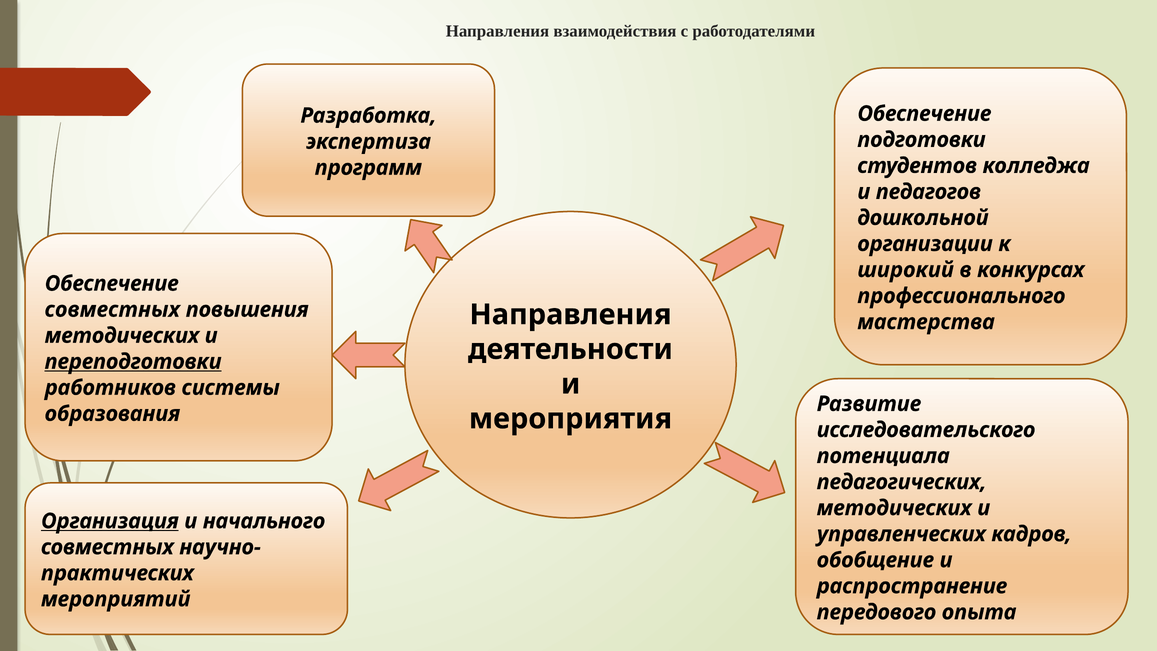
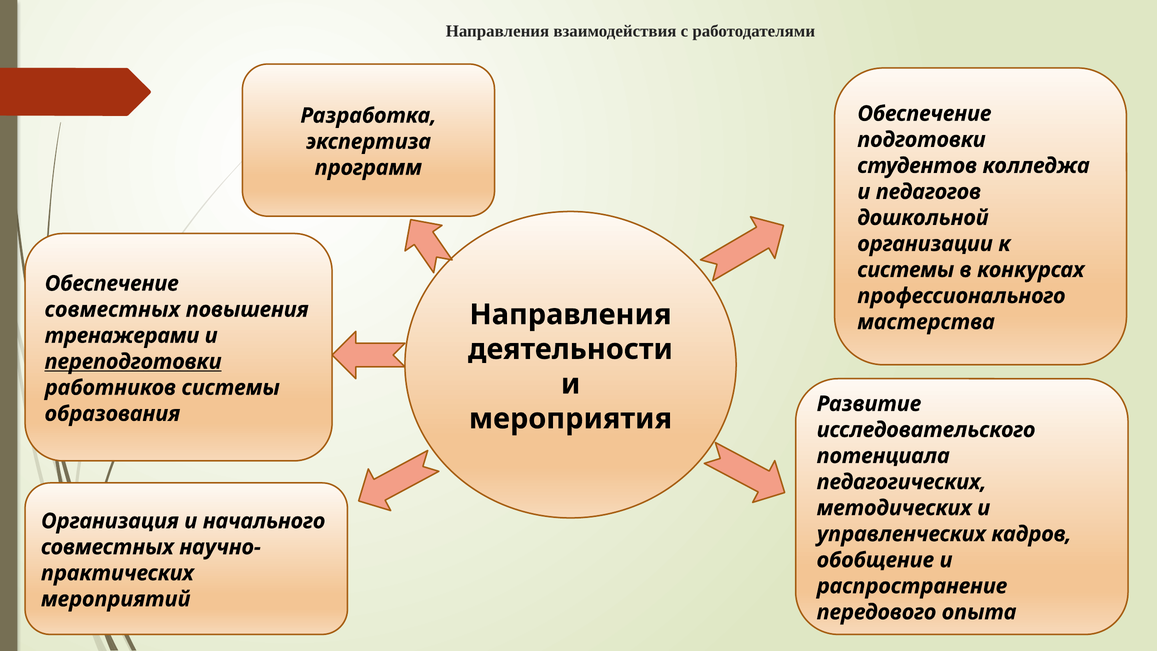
широкий: широкий -> системы (906, 270)
методических: методических -> тренажерами (122, 336)
Организация underline: present -> none (110, 521)
